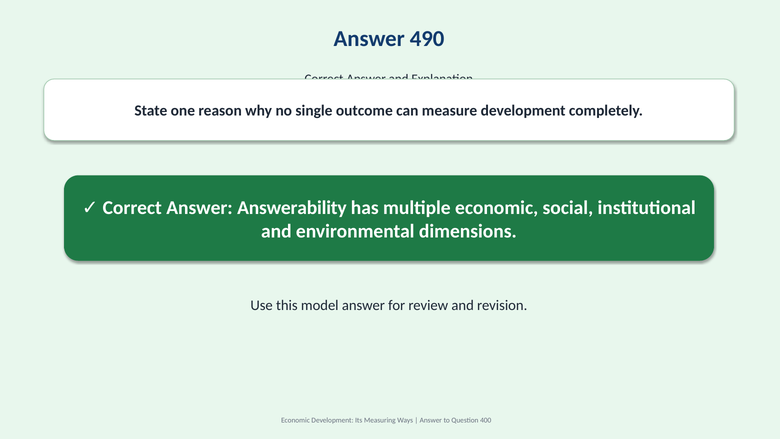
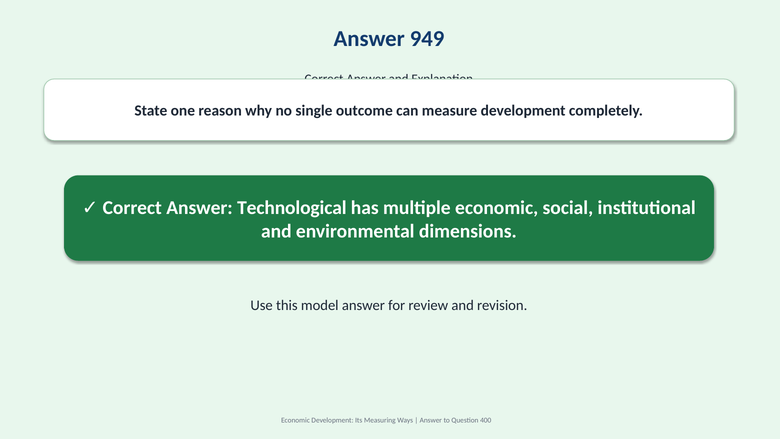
490: 490 -> 949 (427, 39)
Answerability: Answerability -> Technological (292, 208)
